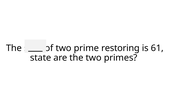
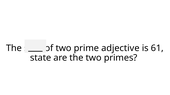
restoring: restoring -> adjective (120, 48)
